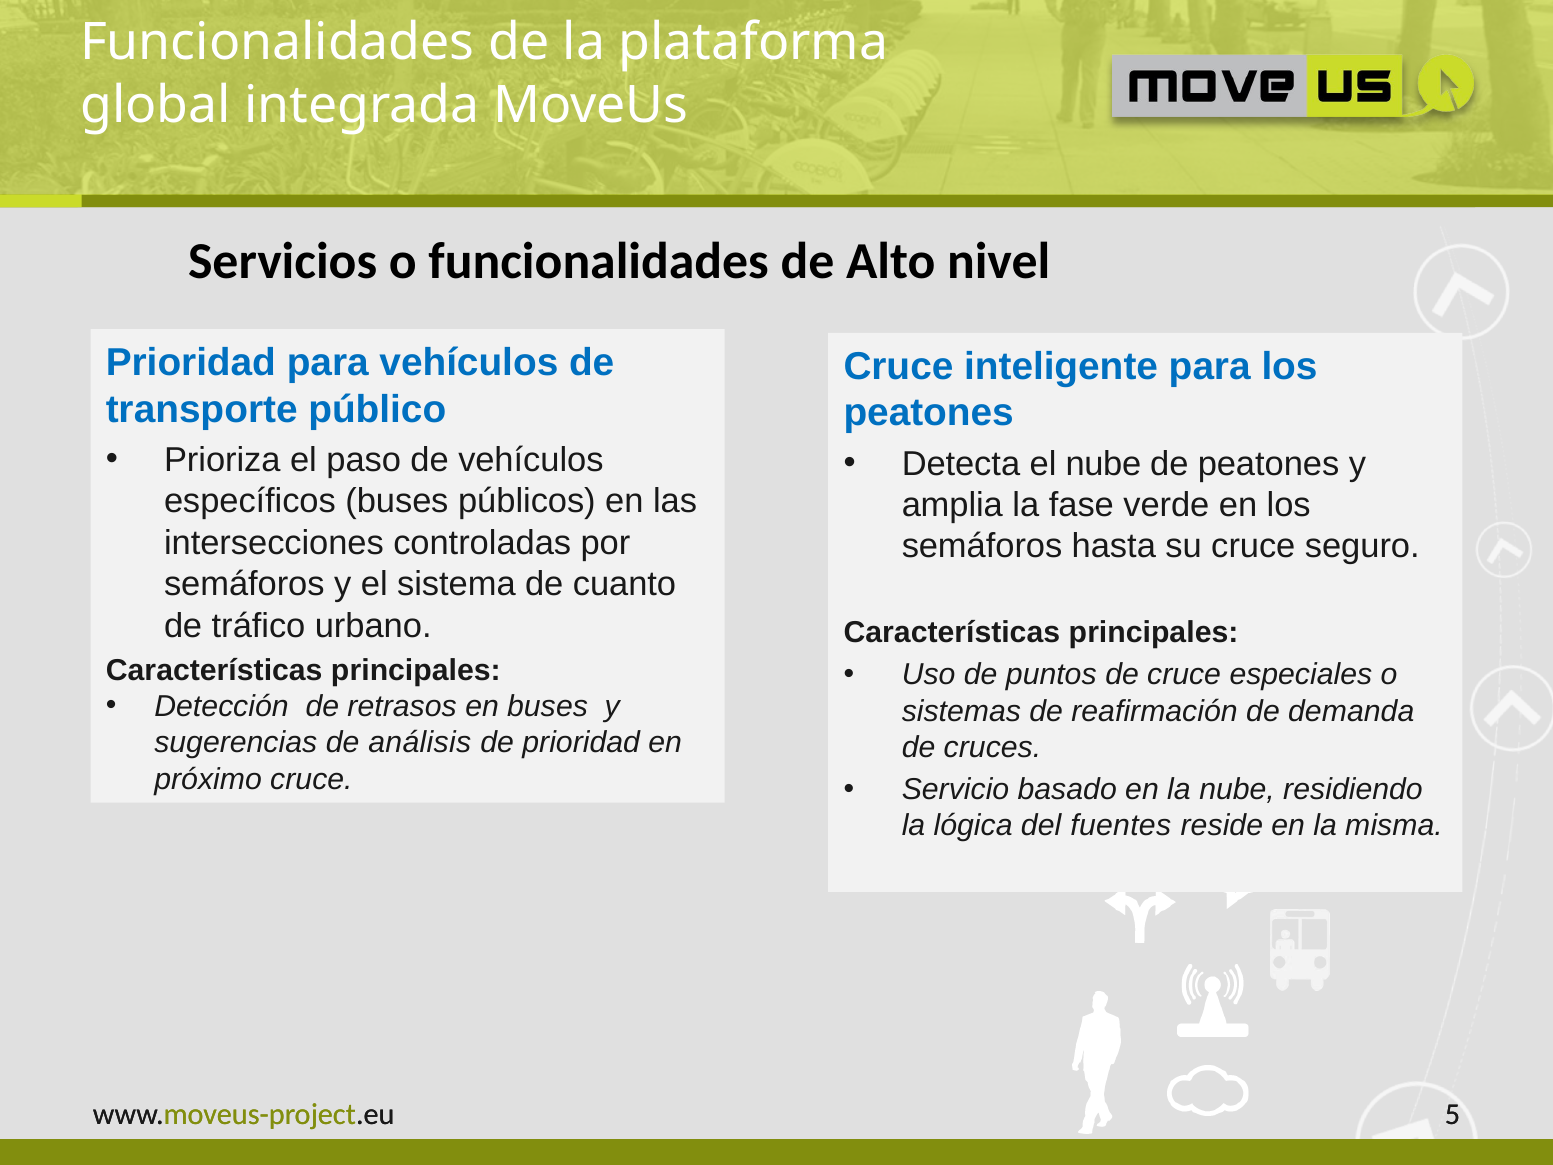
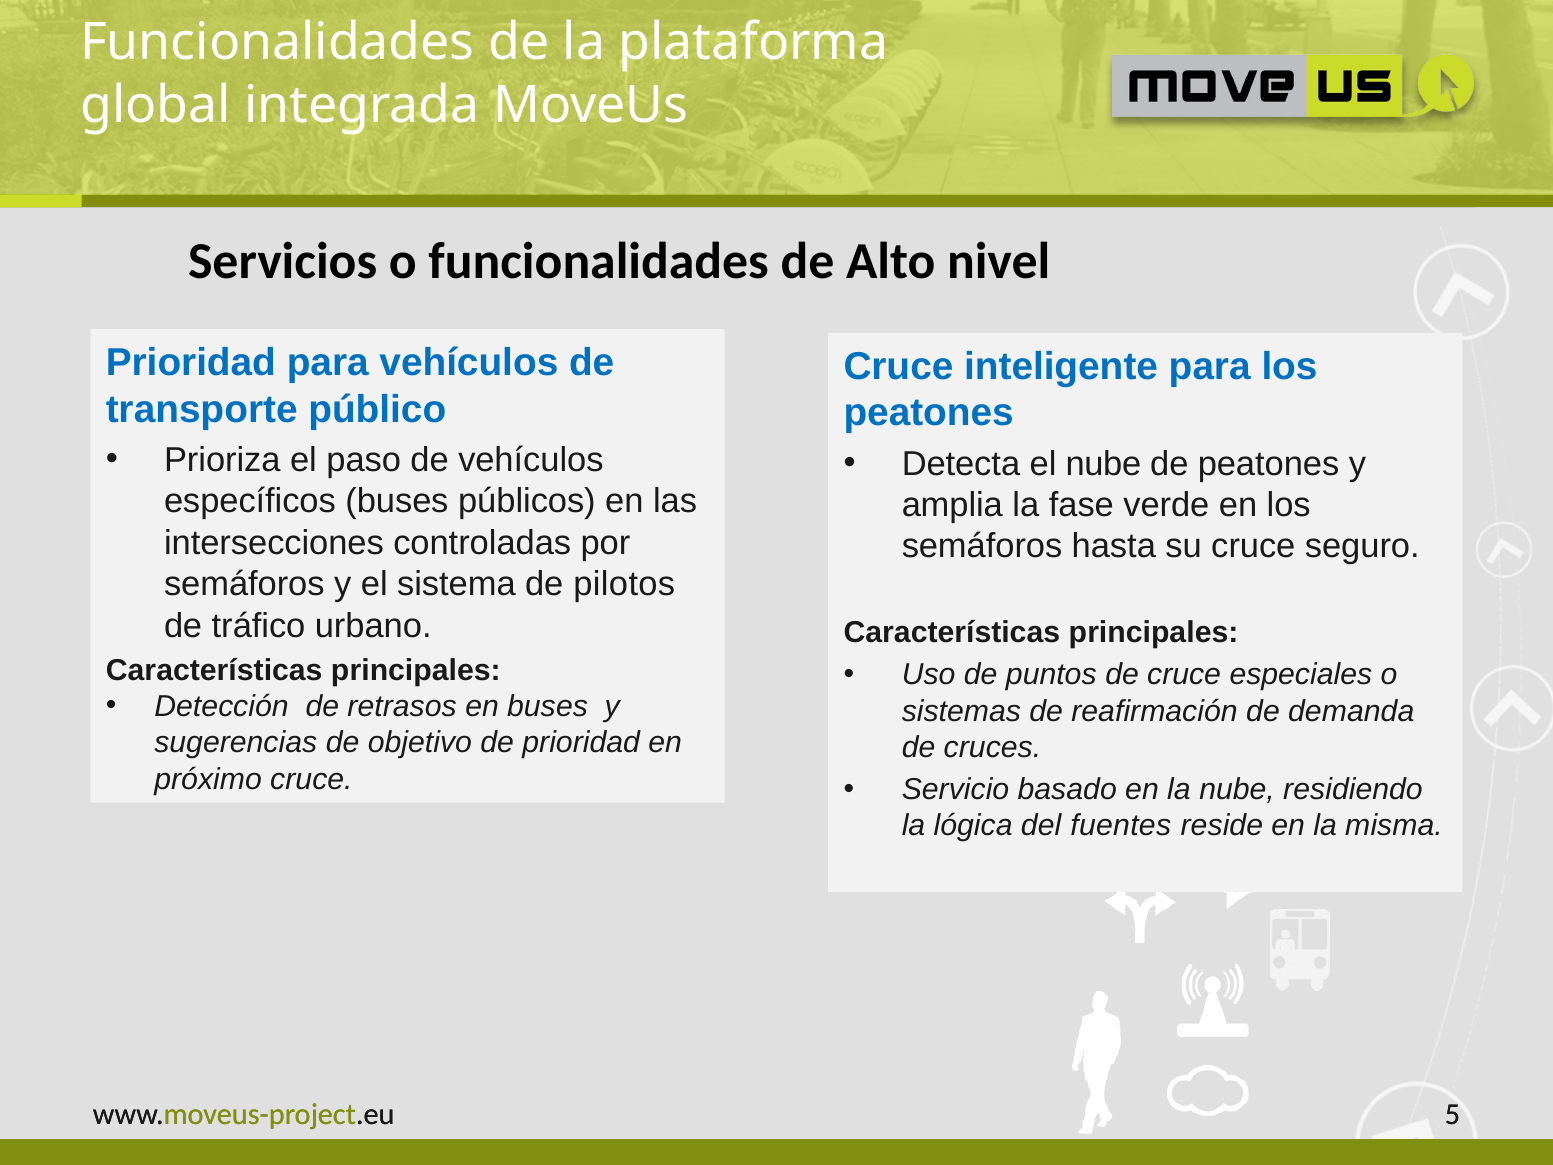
cuanto: cuanto -> pilotos (624, 584)
análisis: análisis -> objetivo (420, 743)
